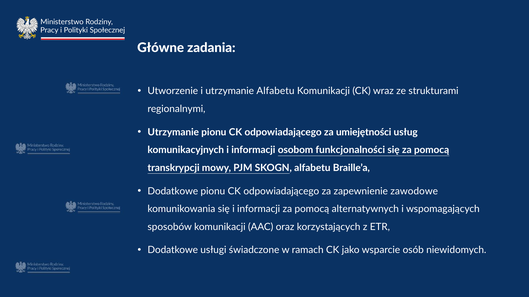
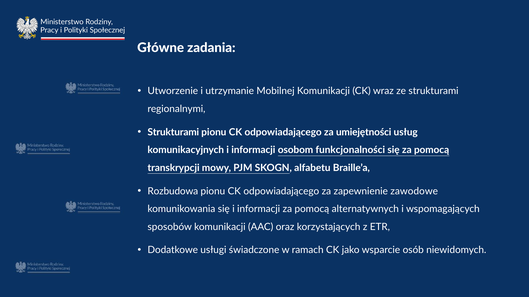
utrzymanie Alfabetu: Alfabetu -> Mobilnej (276, 91)
Utrzymanie: Utrzymanie -> Strukturami (173, 132)
Dodatkowe: Dodatkowe -> Rozbudowa (173, 191)
